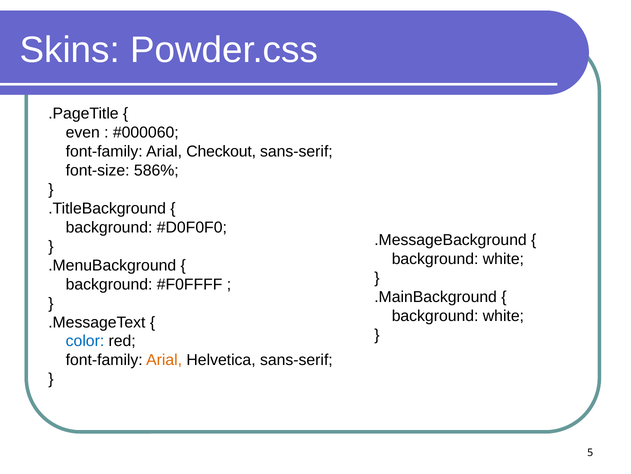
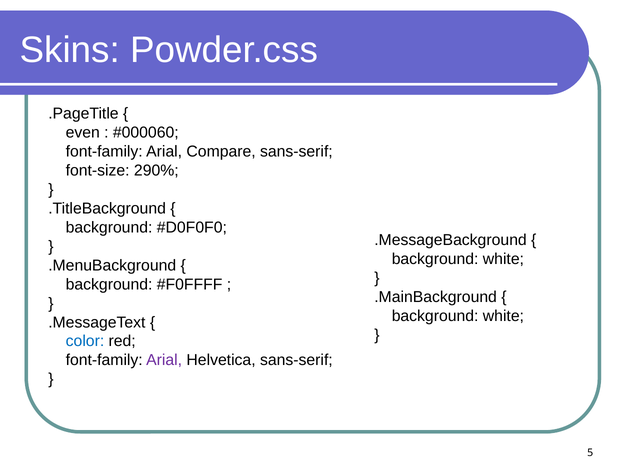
Checkout: Checkout -> Compare (221, 151)
586%: 586% -> 290% (156, 170)
Arial colour: orange -> purple (164, 360)
